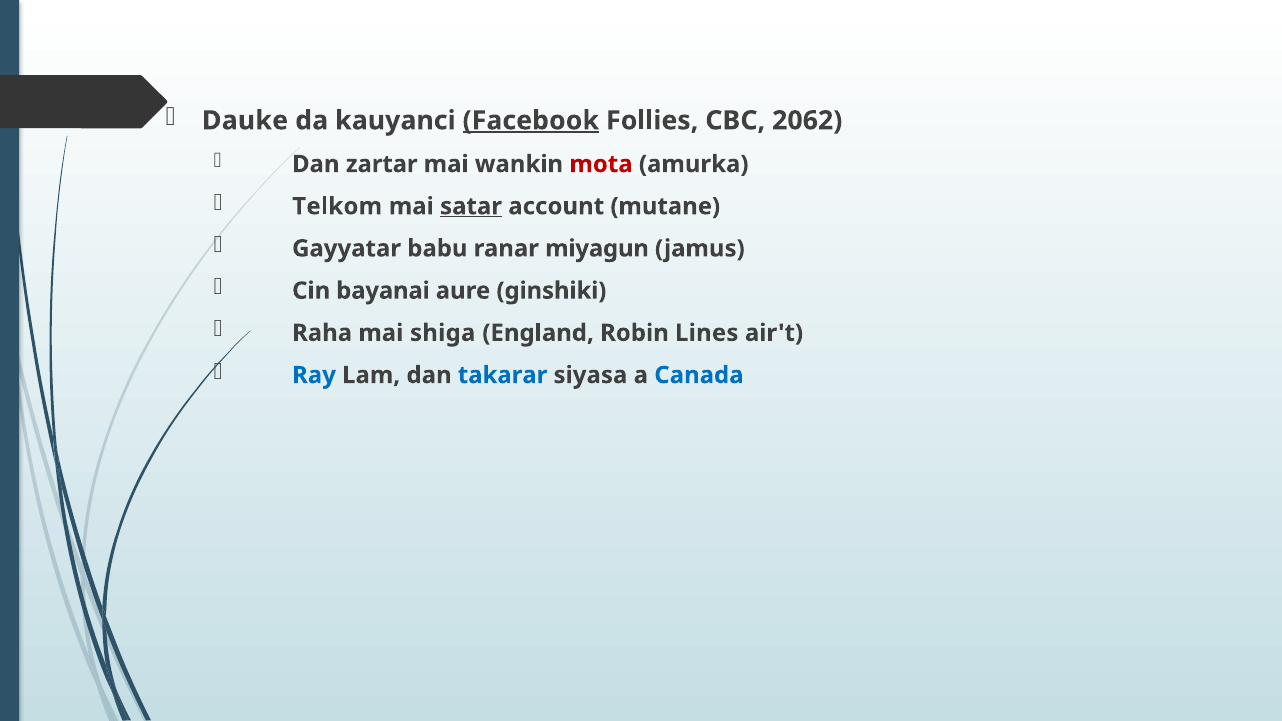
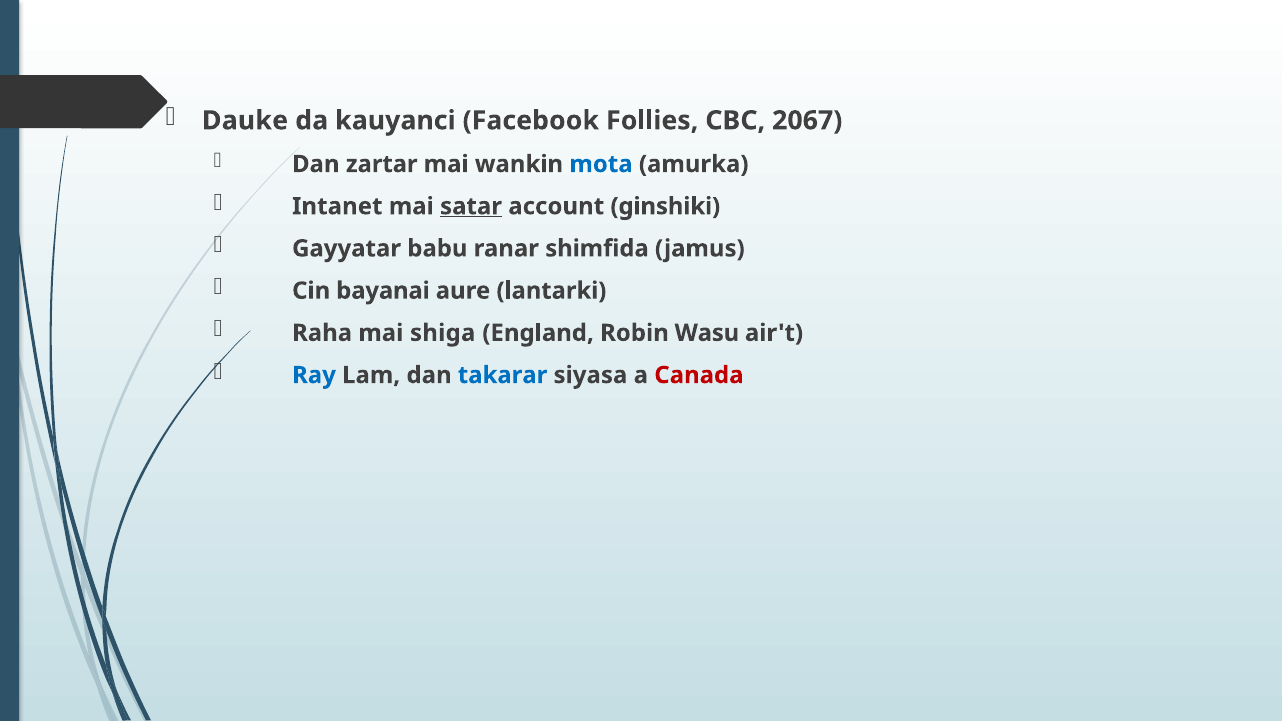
Facebook underline: present -> none (531, 121)
2062: 2062 -> 2067 (807, 121)
mota colour: red -> blue (601, 164)
Telkom: Telkom -> Intanet (337, 206)
mutane: mutane -> ginshiki (665, 206)
miyagun: miyagun -> shimfida (597, 249)
ginshiki: ginshiki -> lantarki (551, 291)
Lines: Lines -> Wasu (707, 333)
Canada colour: blue -> red (699, 375)
